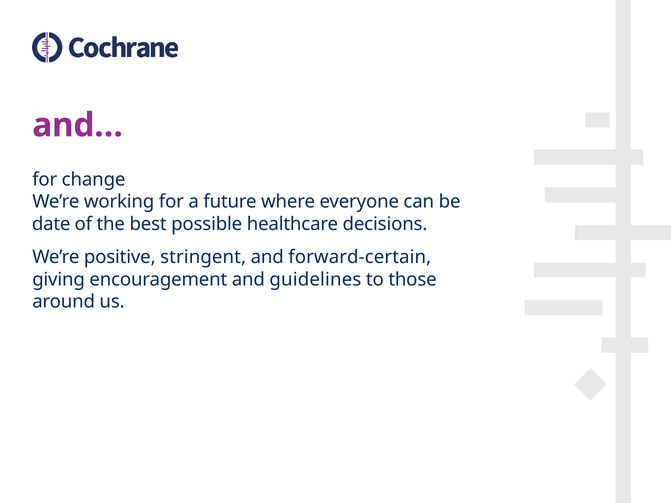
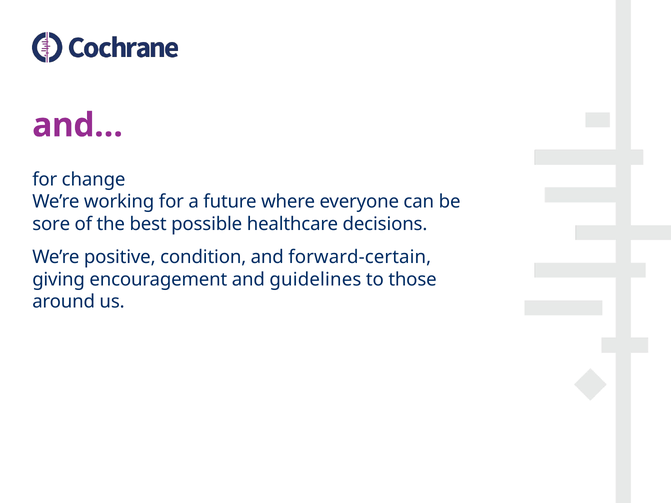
date: date -> sore (51, 224)
stringent: stringent -> condition (203, 257)
